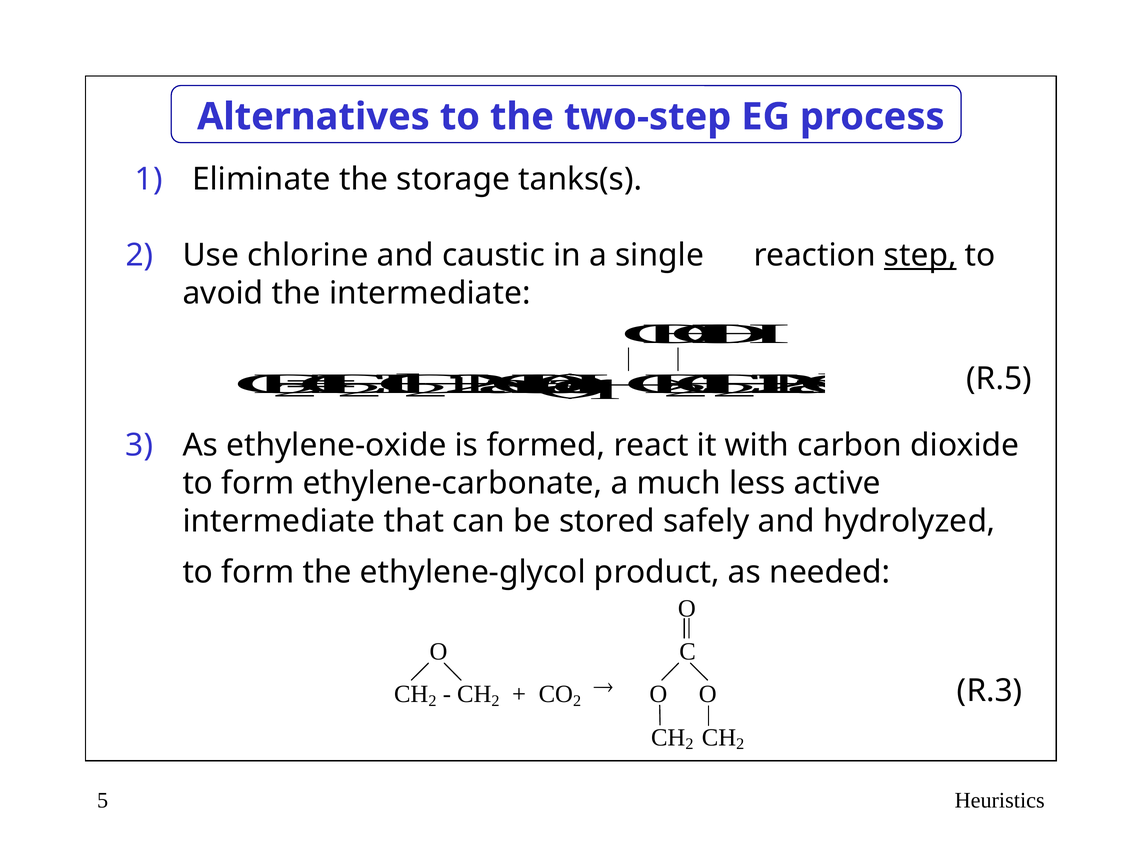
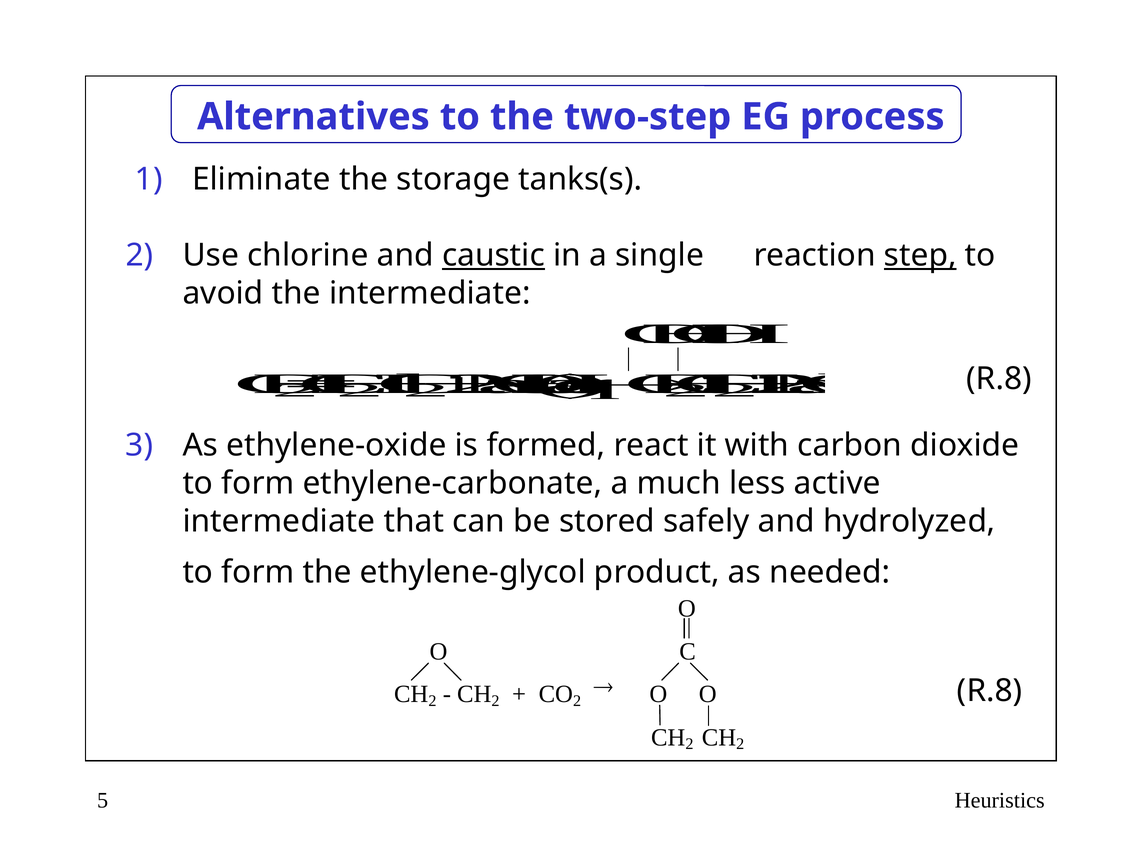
caustic underline: none -> present (493, 255)
R.5: R.5 -> R.8 (999, 379)
R.3: R.3 -> R.8 (990, 691)
